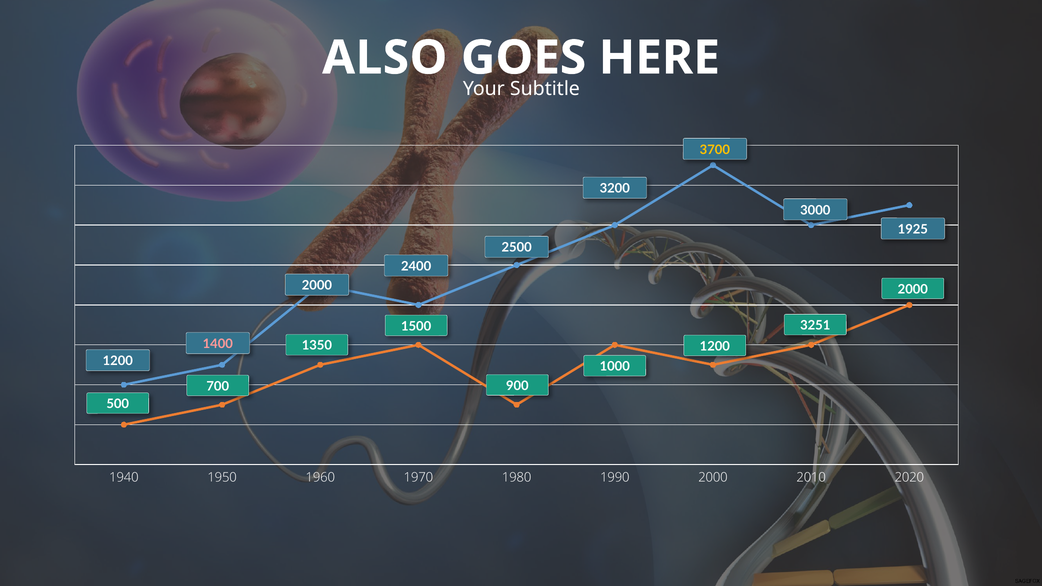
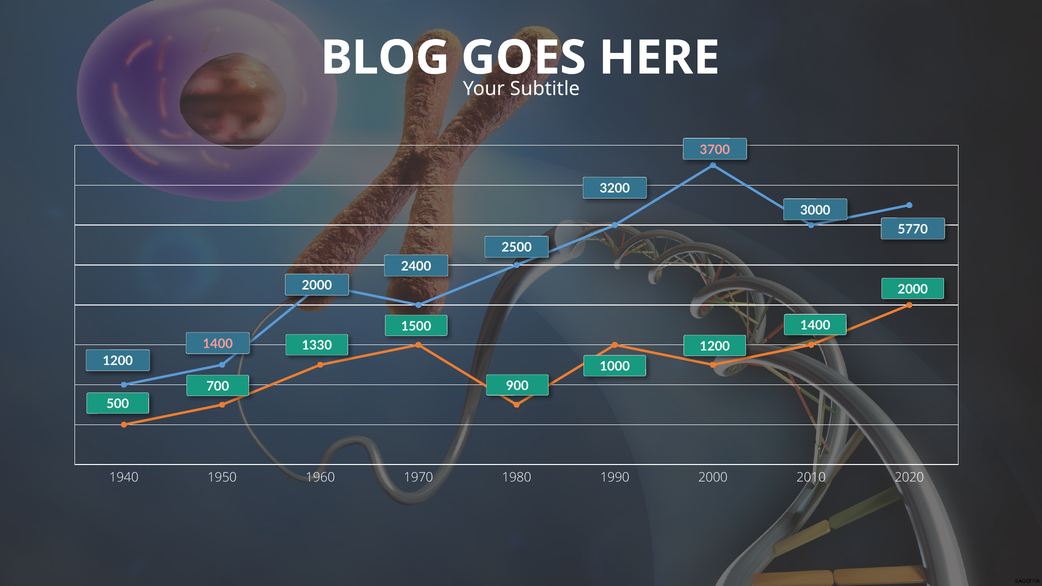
ALSO: ALSO -> BLOG (385, 58)
3700 colour: yellow -> pink (715, 150)
1925: 1925 -> 5770 (913, 229)
3251: 3251 -> 1400 (815, 326)
1350: 1350 -> 1330 (317, 346)
